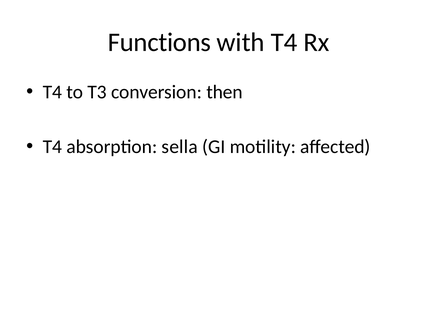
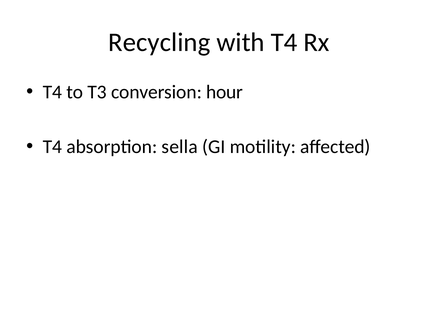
Functions: Functions -> Recycling (159, 42)
then: then -> hour (225, 92)
